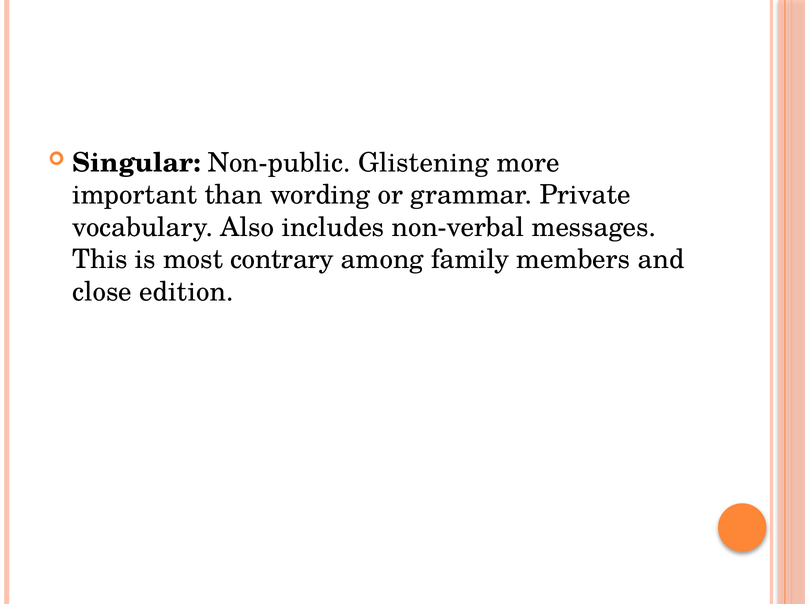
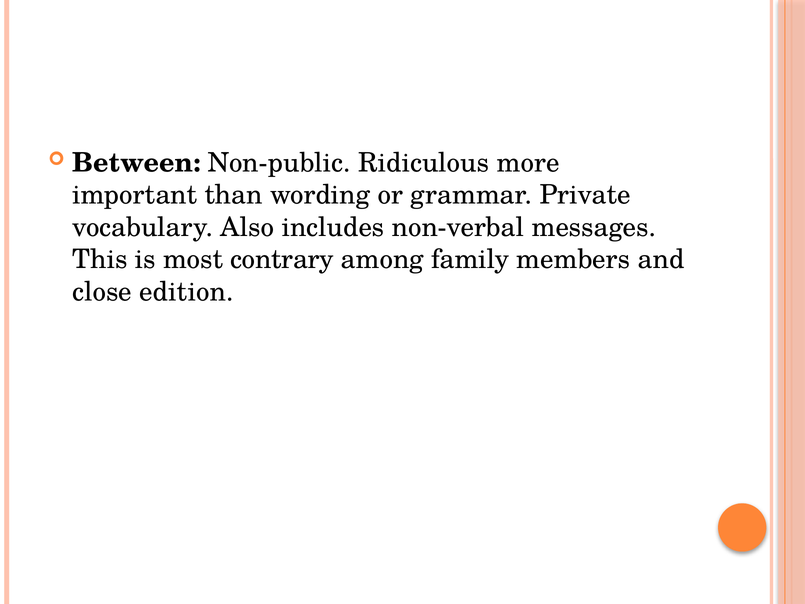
Singular: Singular -> Between (136, 163)
Glistening: Glistening -> Ridiculous (424, 163)
